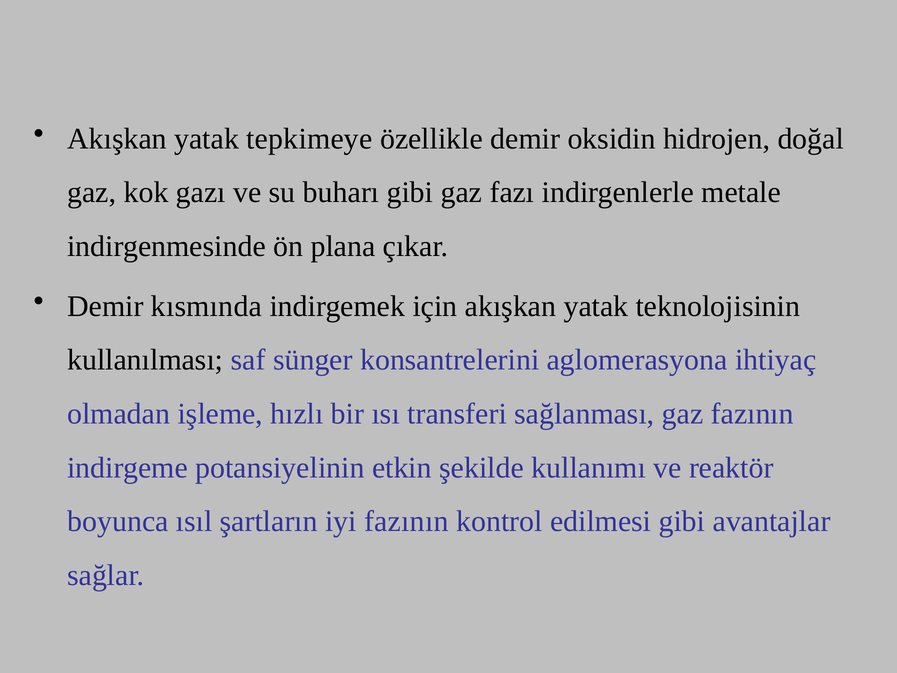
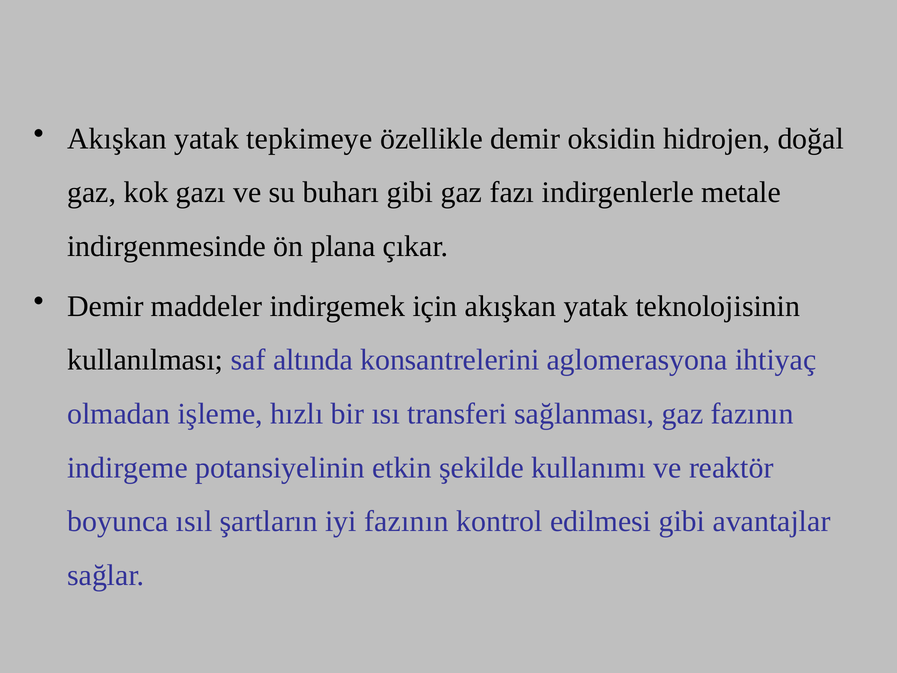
kısmında: kısmında -> maddeler (207, 306)
sünger: sünger -> altında (313, 360)
